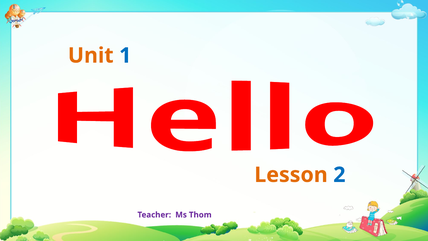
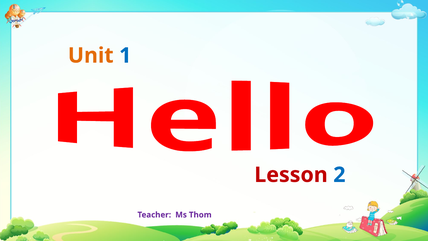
Lesson colour: orange -> red (291, 175)
